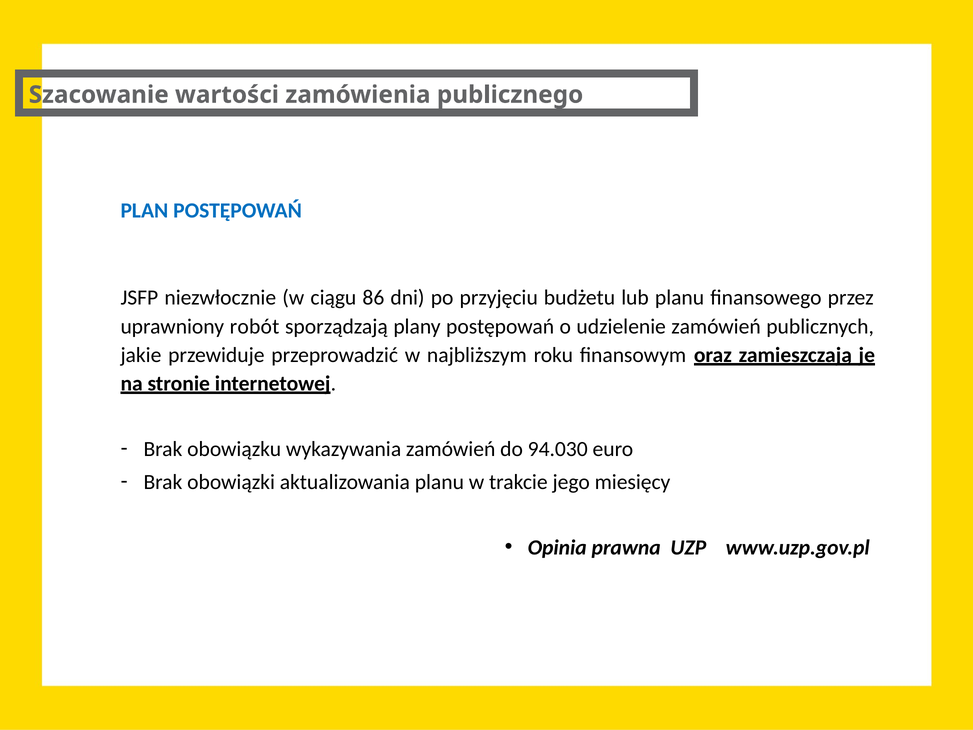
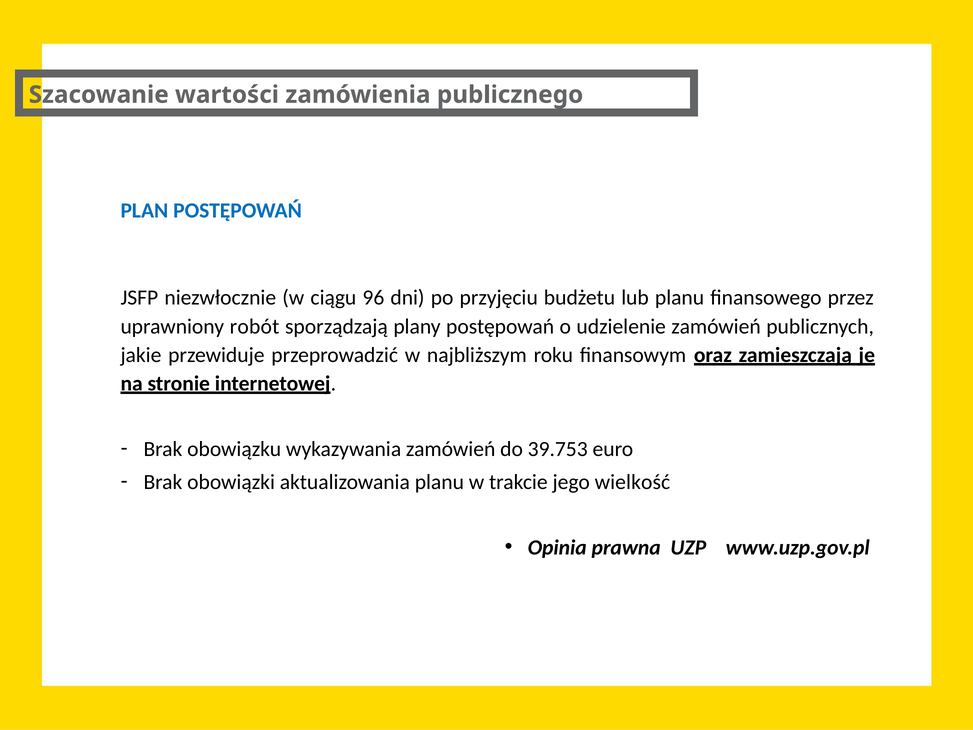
86: 86 -> 96 (373, 298)
94.030: 94.030 -> 39.753 (558, 449)
miesięcy: miesięcy -> wielkość (632, 482)
